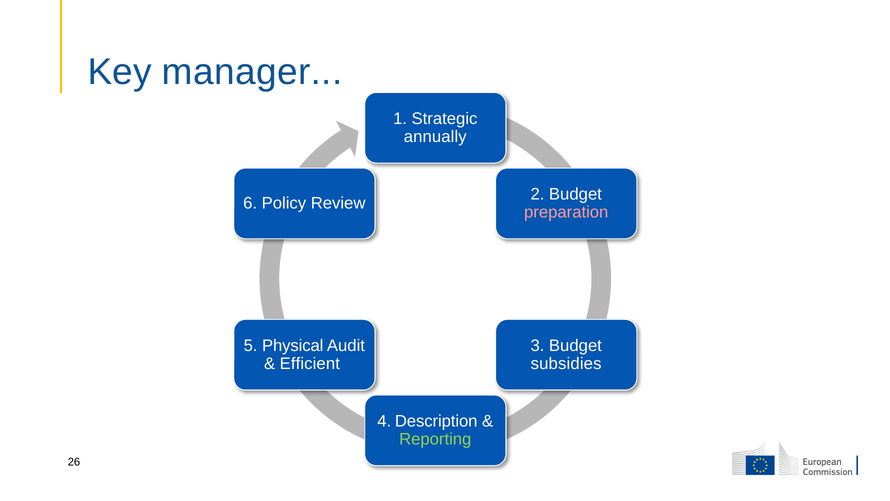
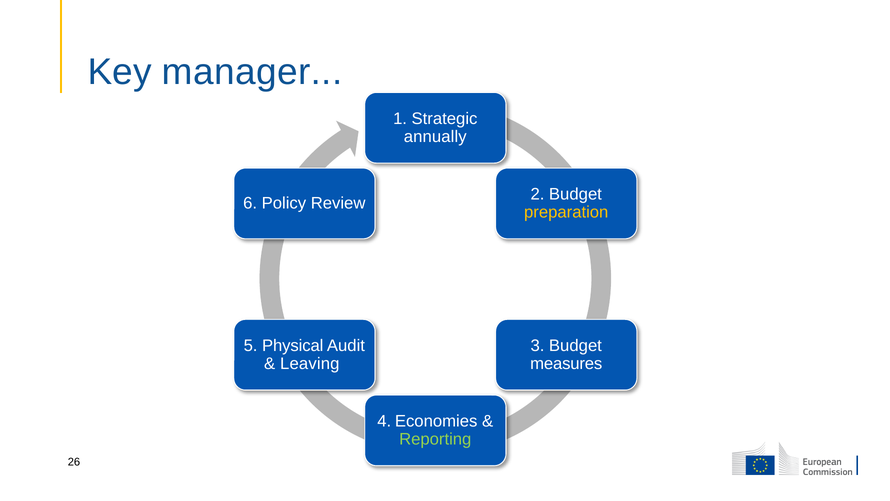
preparation colour: pink -> yellow (566, 212)
Efficient: Efficient -> Leaving (310, 363)
subsidies: subsidies -> measures (566, 363)
Description: Description -> Economies (436, 421)
